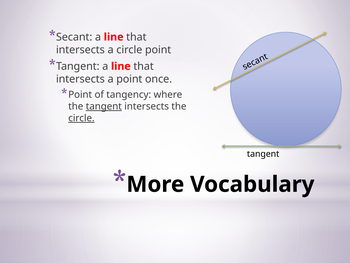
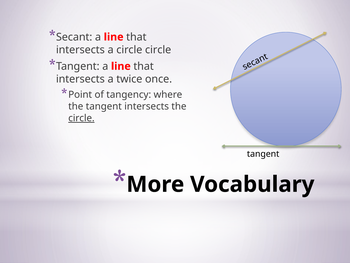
circle point: point -> circle (158, 50)
a point: point -> twice (129, 79)
tangent underline: present -> none (104, 106)
